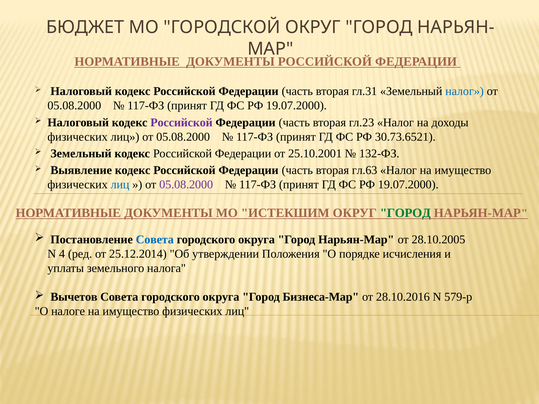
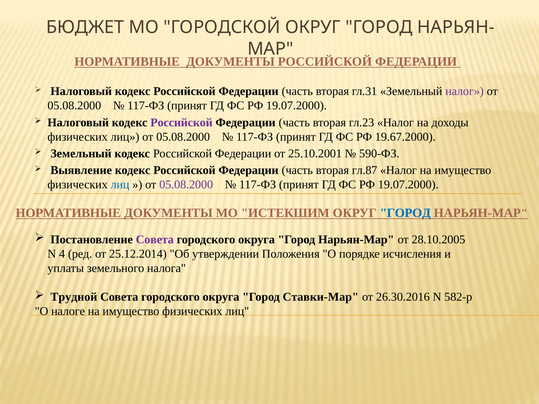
налог colour: blue -> purple (465, 91)
30.73.6521: 30.73.6521 -> 19.67.2000 (405, 137)
132-ФЗ: 132-ФЗ -> 590-ФЗ (379, 154)
гл.63: гл.63 -> гл.87 (365, 170)
ГОРОД colour: green -> blue (405, 213)
Совета colour: blue -> purple (155, 240)
Вычетов: Вычетов -> Трудной (74, 297)
Бизнеса-Мар: Бизнеса-Мар -> Ставки-Мар (321, 297)
28.10.2016: 28.10.2016 -> 26.30.2016 (403, 297)
579-р: 579-р -> 582-р (458, 297)
